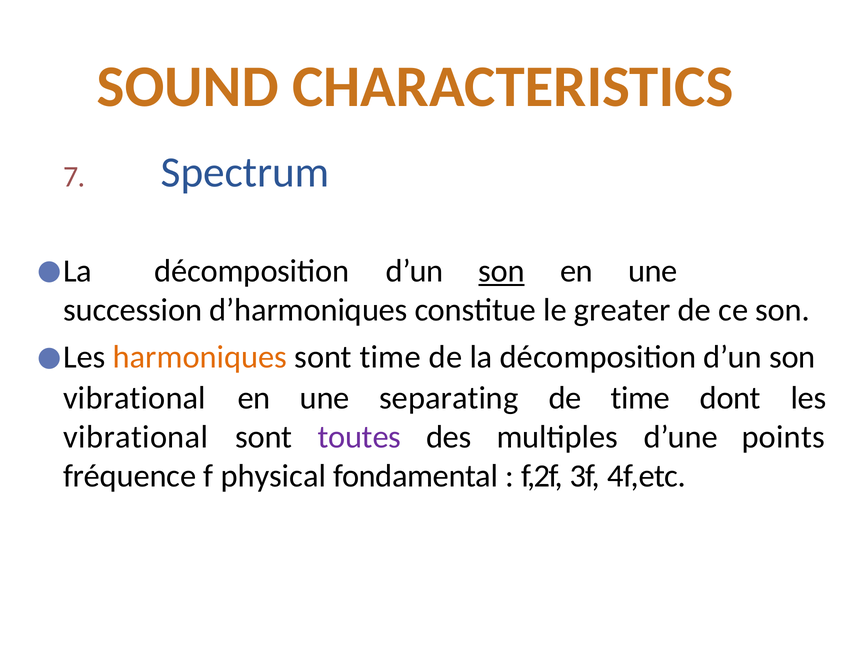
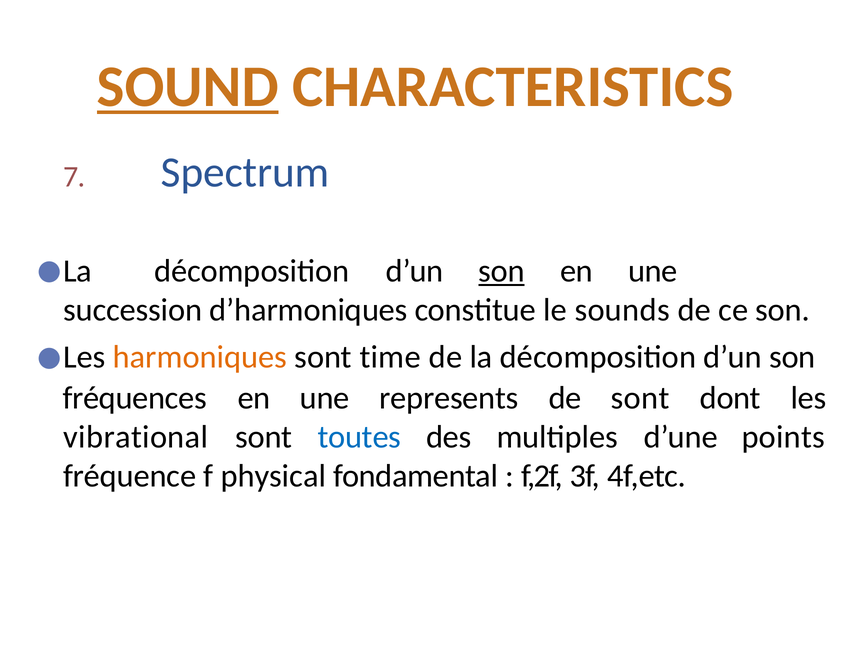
SOUND underline: none -> present (188, 87)
greater: greater -> sounds (622, 310)
vibrational: vibrational -> fréquences (135, 398)
separating: separating -> represents (449, 398)
de time: time -> sont (640, 398)
toutes colour: purple -> blue (359, 437)
